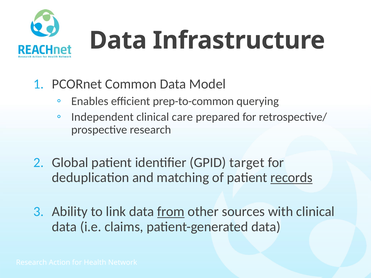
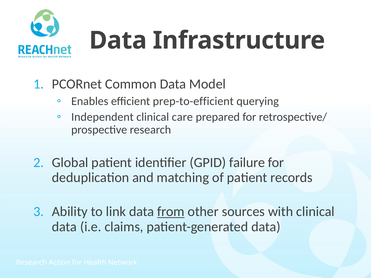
prep-to-common: prep-to-common -> prep-to-efficient (193, 101)
target: target -> failure (247, 163)
records underline: present -> none (291, 178)
